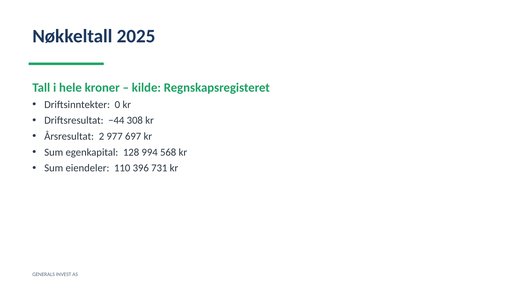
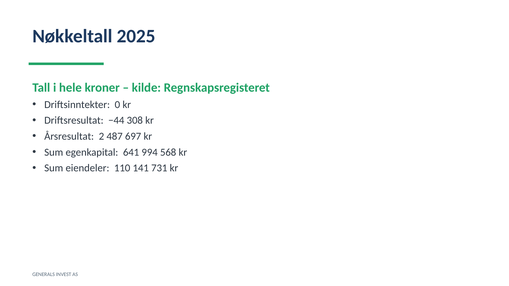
977: 977 -> 487 (115, 136)
128: 128 -> 641 (131, 152)
396: 396 -> 141 (141, 168)
